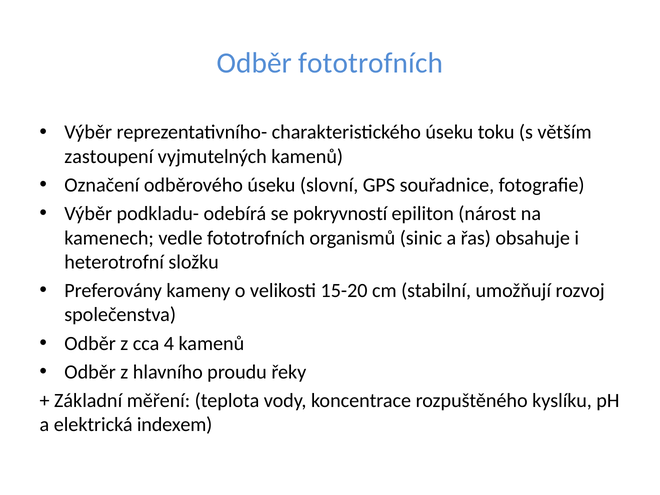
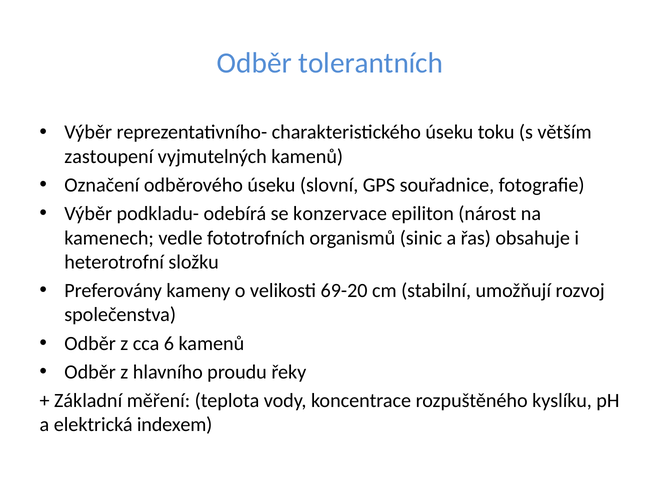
Odběr fototrofních: fototrofních -> tolerantních (371, 63)
pokryvností: pokryvností -> konzervace (340, 214)
15-20: 15-20 -> 69-20 (344, 291)
4: 4 -> 6 (169, 343)
